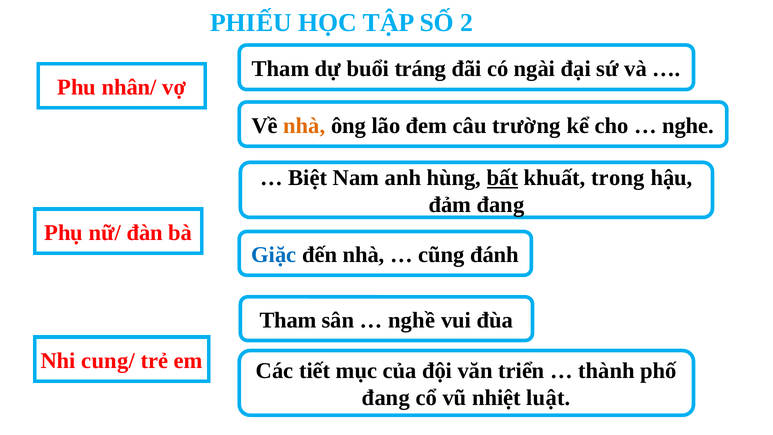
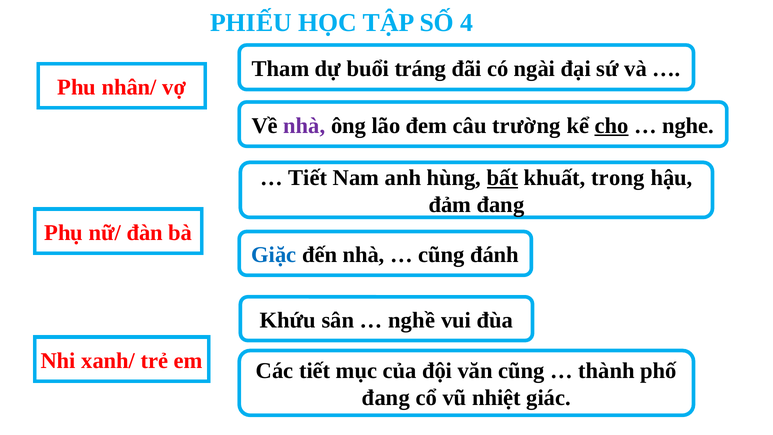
2: 2 -> 4 (467, 23)
nhà colour: orange -> purple (304, 126)
cho underline: none -> present (612, 126)
Biệt: Biệt -> Tiết (308, 178)
Tham: Tham -> Khứu (288, 320)
cung/: cung/ -> xanh/ (108, 361)
văn triển: triển -> cũng (521, 371)
luật: luật -> giác (549, 398)
